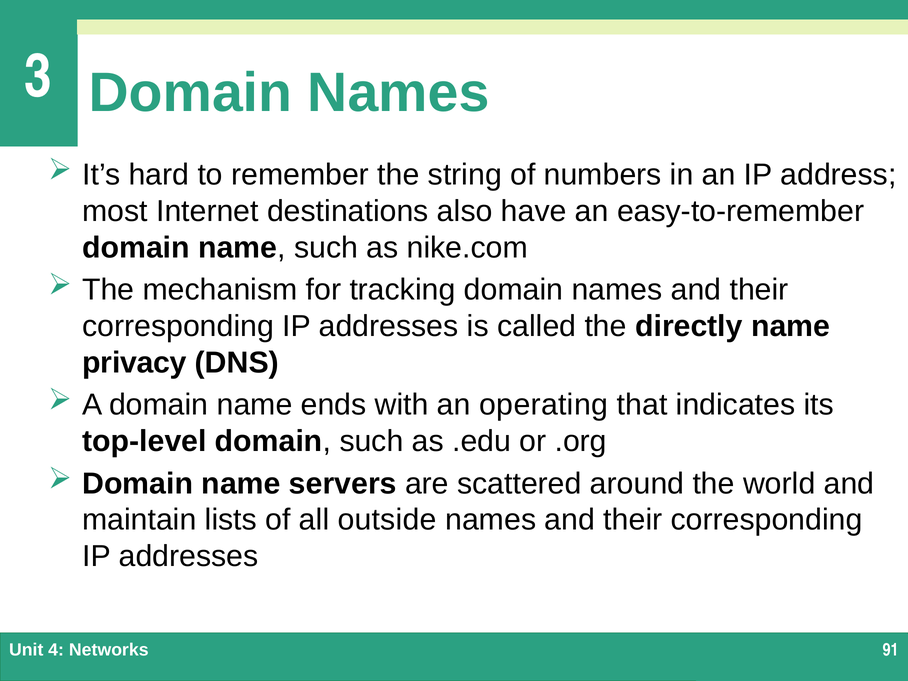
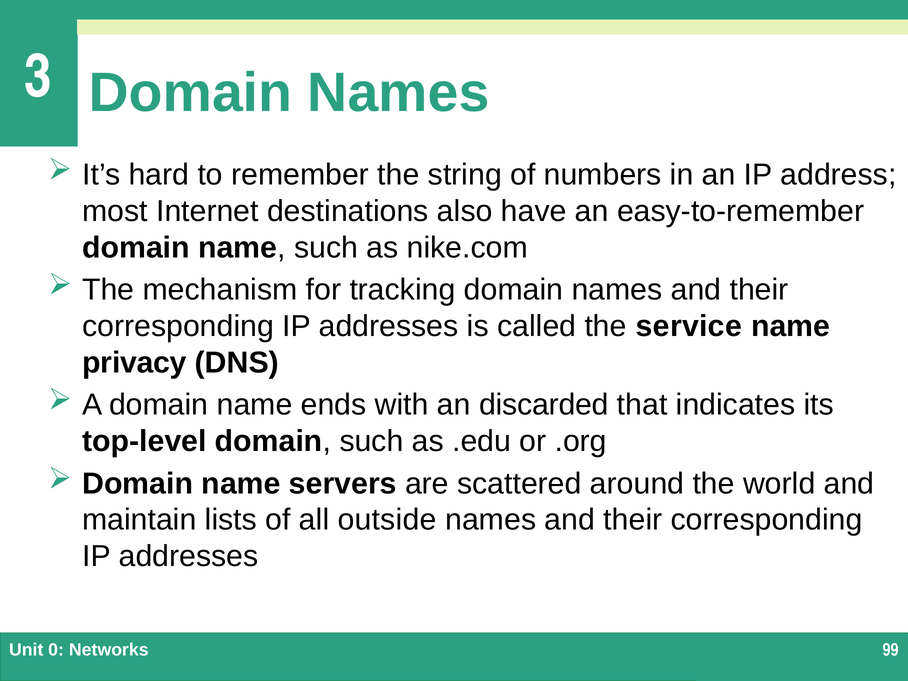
directly: directly -> service (689, 326)
operating: operating -> discarded (544, 405)
4: 4 -> 0 (56, 650)
91: 91 -> 99 (891, 650)
